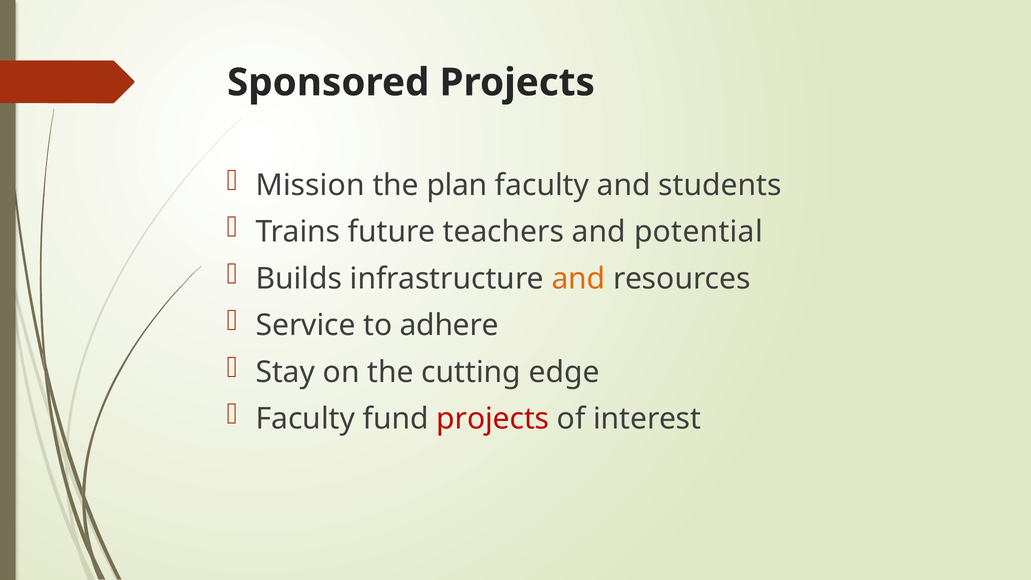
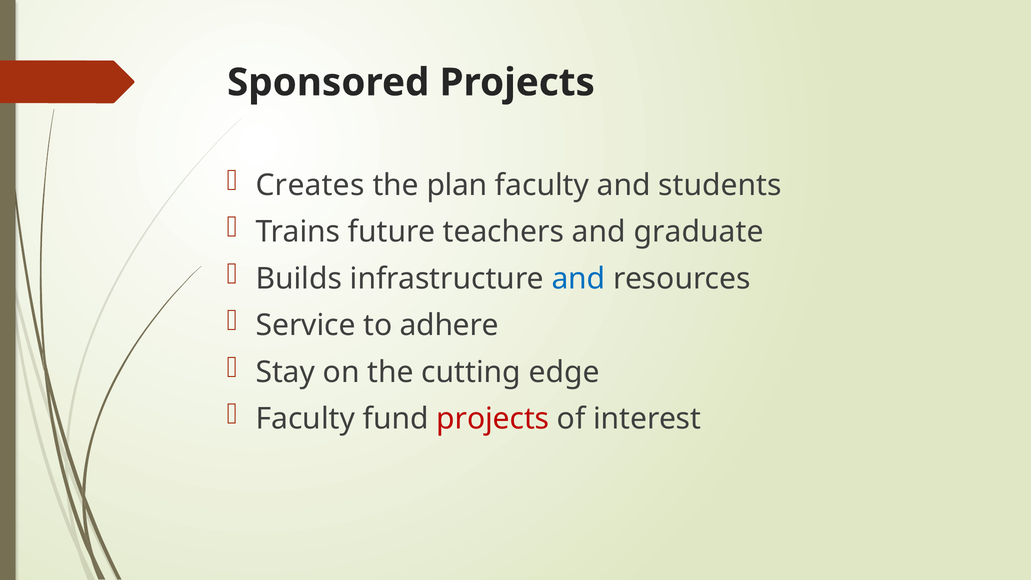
Mission: Mission -> Creates (310, 185)
potential: potential -> graduate (699, 232)
and colour: orange -> blue (579, 279)
